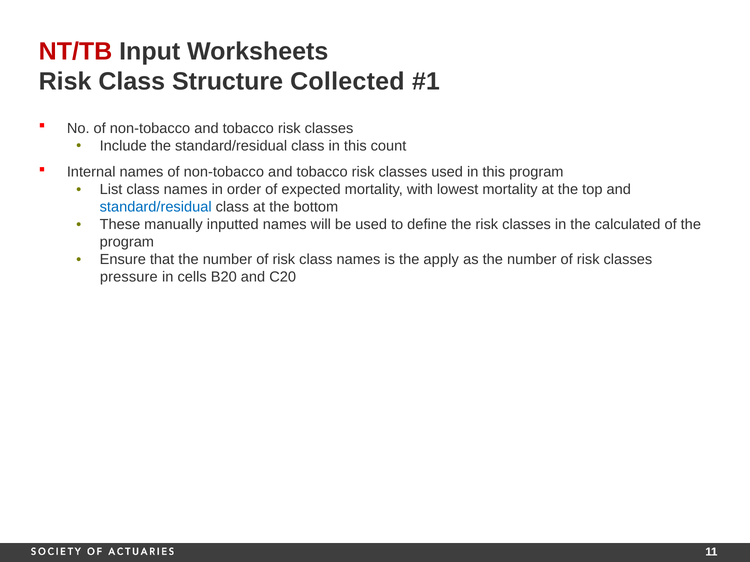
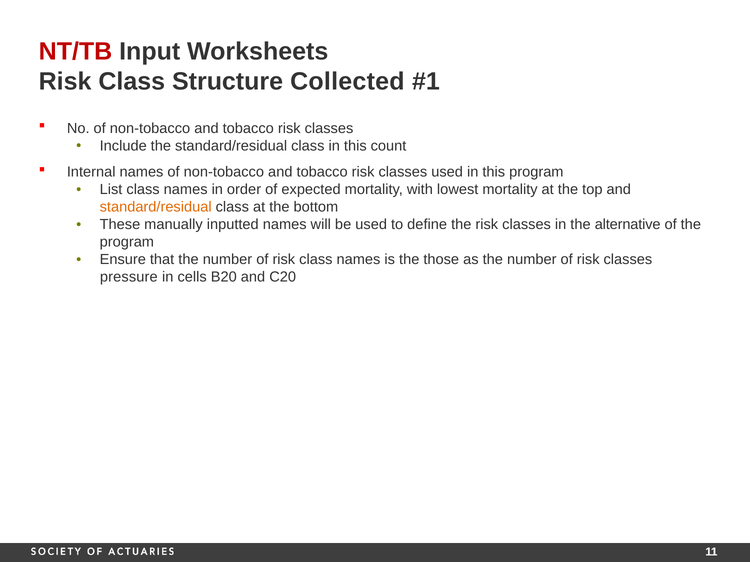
standard/residual colour: blue -> orange (156, 207)
calculated: calculated -> alternative (628, 225)
apply: apply -> those (441, 260)
